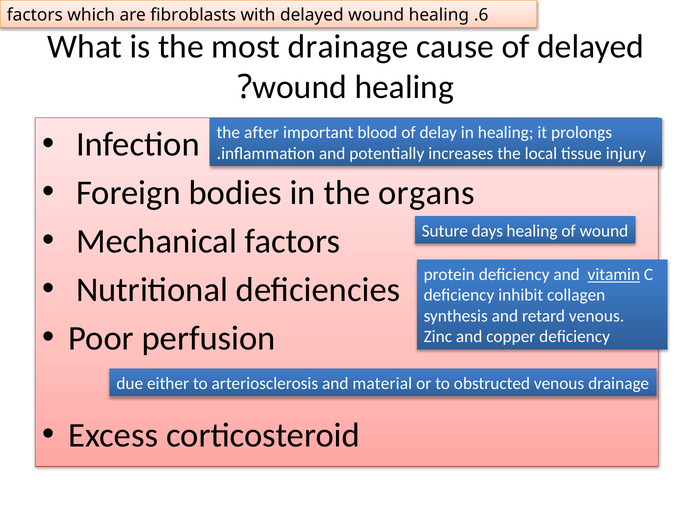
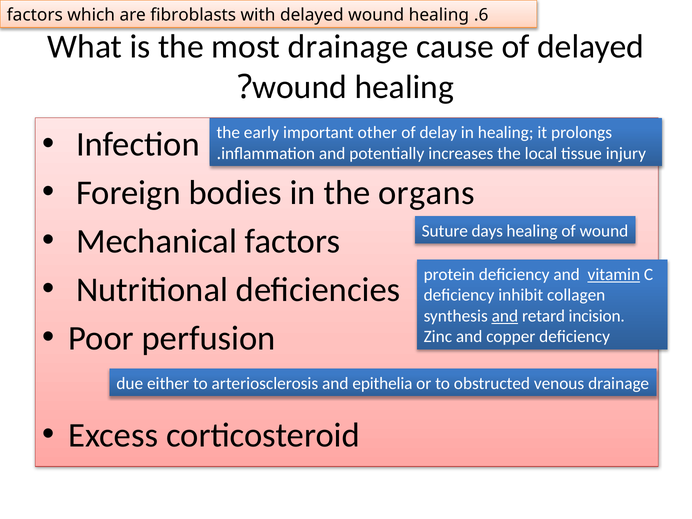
after: after -> early (261, 133)
blood: blood -> other (377, 133)
and underline: none -> present (505, 316)
retard venous: venous -> incision (597, 316)
material: material -> epithelia (382, 383)
